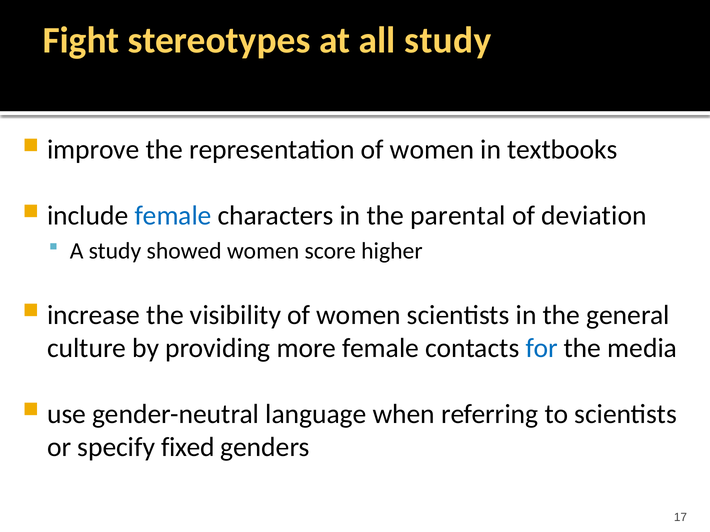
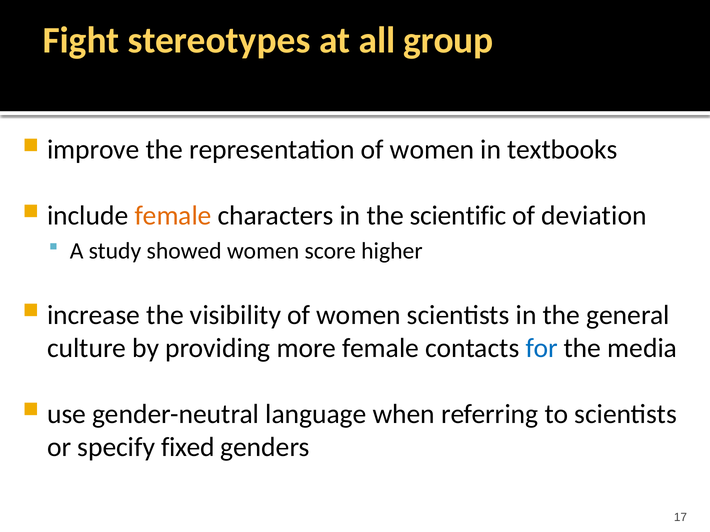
all study: study -> group (448, 41)
female colour: blue -> orange (173, 216)
parental: parental -> scientific (458, 216)
